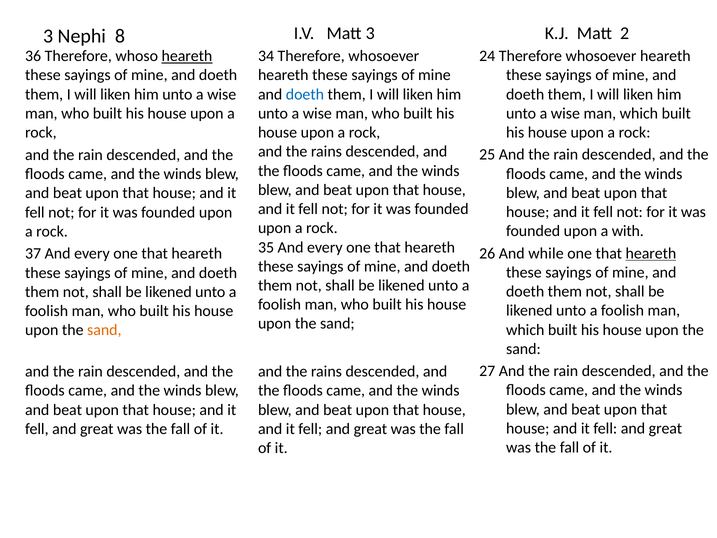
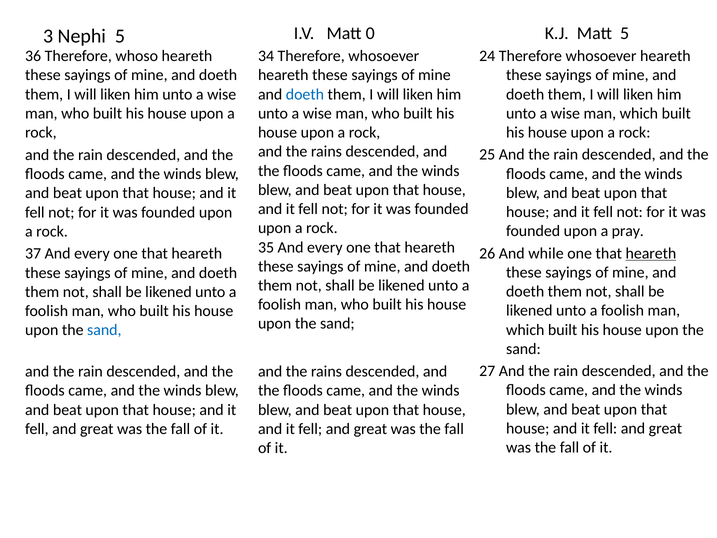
Matt 3: 3 -> 0 (370, 33)
Matt 2: 2 -> 5 (625, 33)
Nephi 8: 8 -> 5 (120, 36)
heareth underline: present -> none (187, 56)
with: with -> pray (628, 231)
sand colour: orange -> blue (104, 330)
